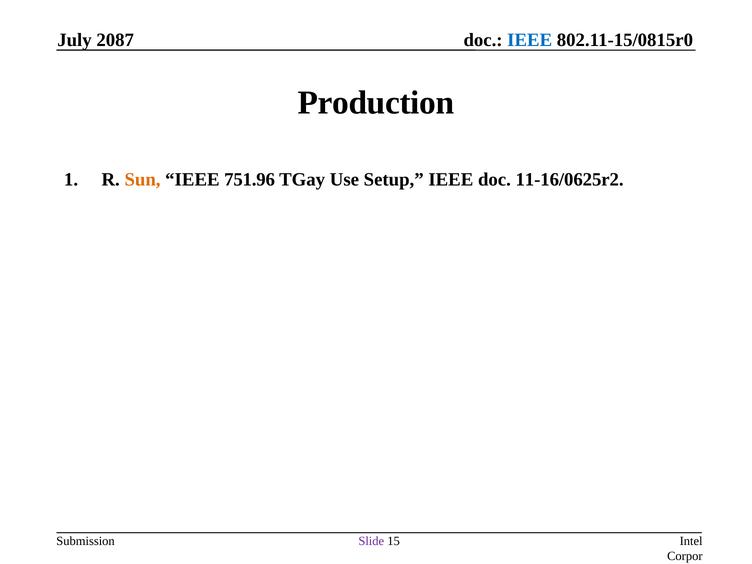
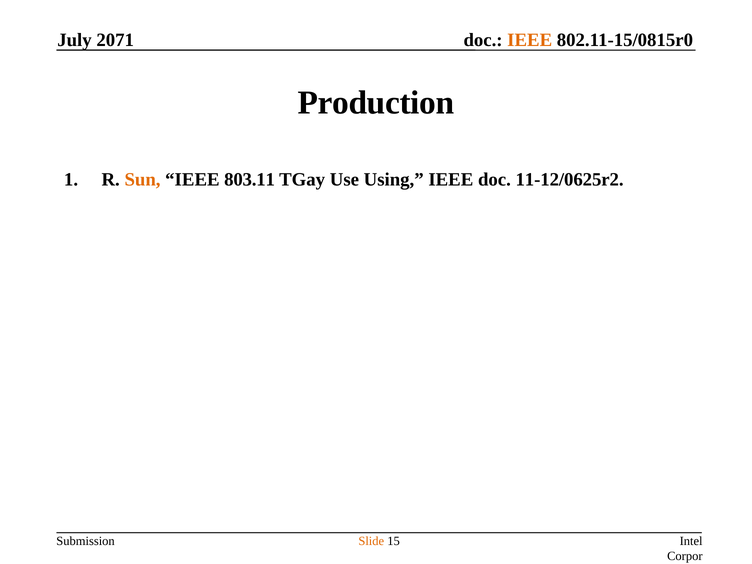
2087: 2087 -> 2071 (115, 40)
IEEE colour: blue -> orange (530, 40)
751.96: 751.96 -> 803.11 (250, 179)
Setup: Setup -> Using (394, 179)
11-16/0625r2: 11-16/0625r2 -> 11-12/0625r2 (570, 179)
Slide colour: purple -> orange (371, 541)
